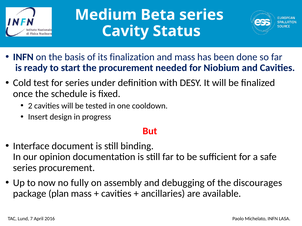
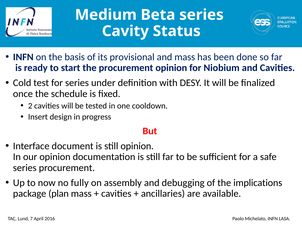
finalization: finalization -> provisional (132, 57)
procurement needed: needed -> opinion (171, 68)
still binding: binding -> opinion (137, 146)
discourages: discourages -> implications (258, 183)
